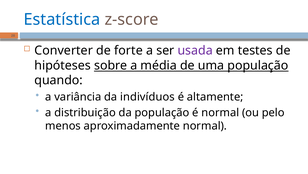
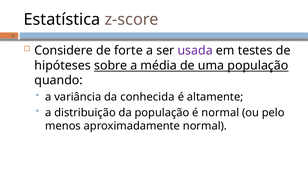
Estatística colour: blue -> black (62, 19)
Converter: Converter -> Considere (64, 50)
indivíduos: indivíduos -> conhecida (147, 96)
